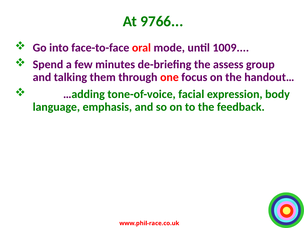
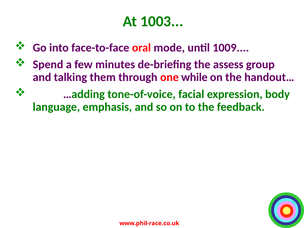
9766: 9766 -> 1003 (162, 21)
focus: focus -> while (194, 77)
